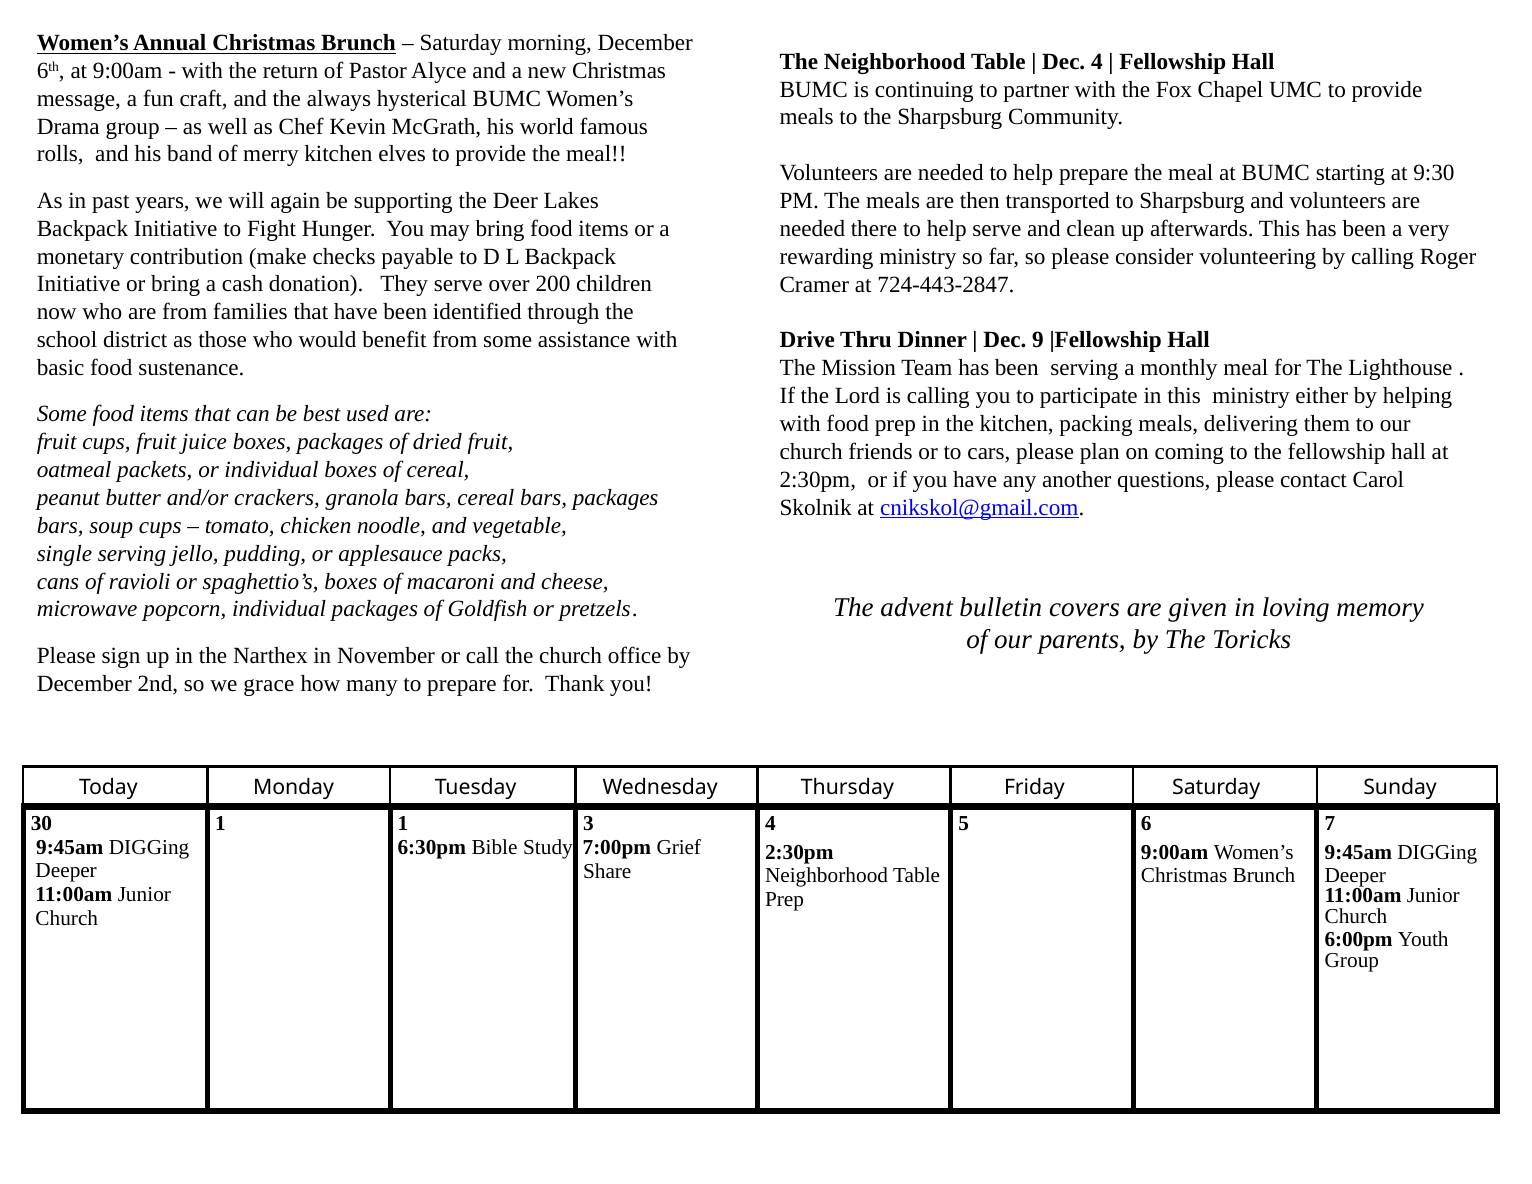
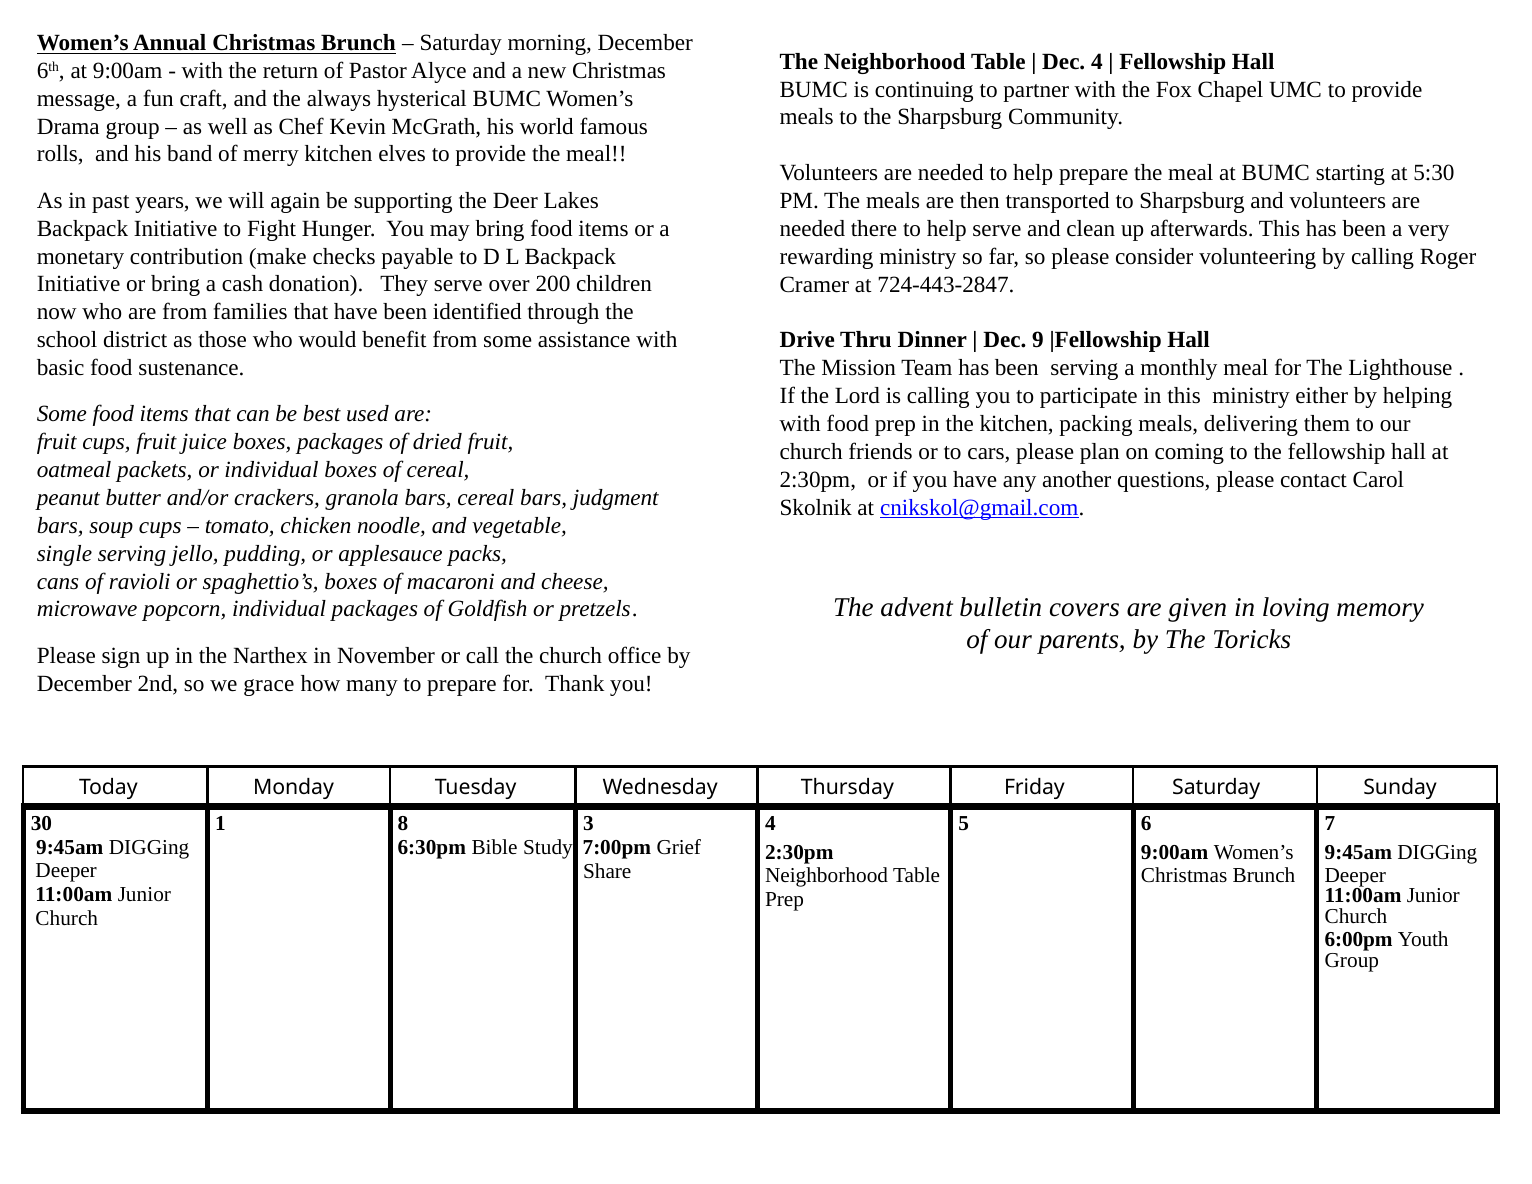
9:30: 9:30 -> 5:30 (1434, 173)
bars packages: packages -> judgment (616, 498)
1 1: 1 -> 8 (403, 823)
